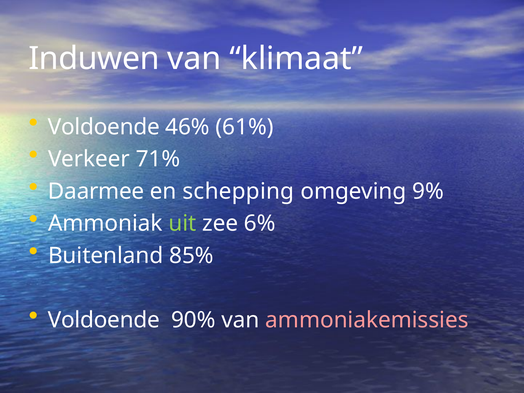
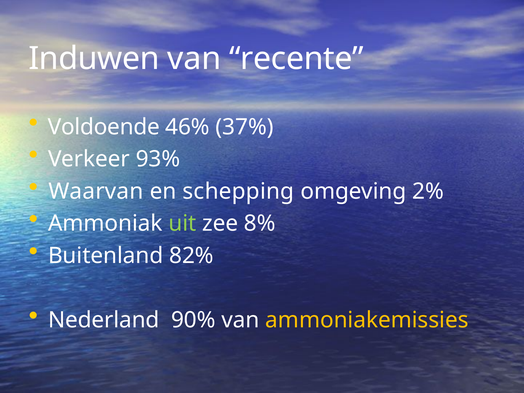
klimaat: klimaat -> recente (296, 59)
61%: 61% -> 37% (245, 127)
71%: 71% -> 93% (158, 159)
Daarmee: Daarmee -> Waarvan (96, 191)
9%: 9% -> 2% (428, 191)
6%: 6% -> 8% (260, 223)
85%: 85% -> 82% (191, 256)
Voldoende: Voldoende -> Nederland (104, 320)
ammoniakemissies colour: pink -> yellow (367, 320)
